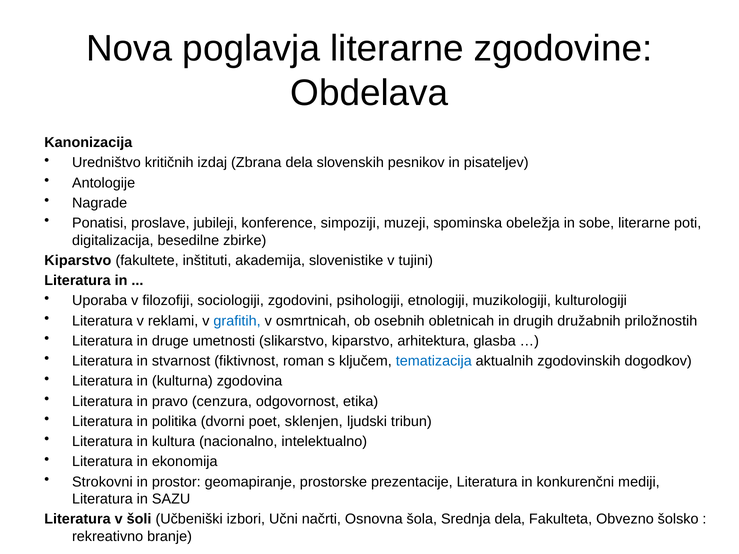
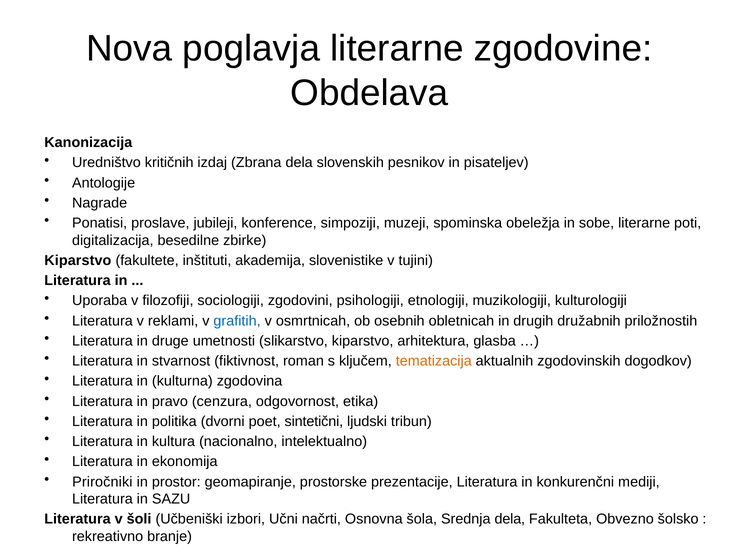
tematizacija colour: blue -> orange (434, 361)
sklenjen: sklenjen -> sintetični (314, 422)
Strokovni: Strokovni -> Priročniki (102, 482)
